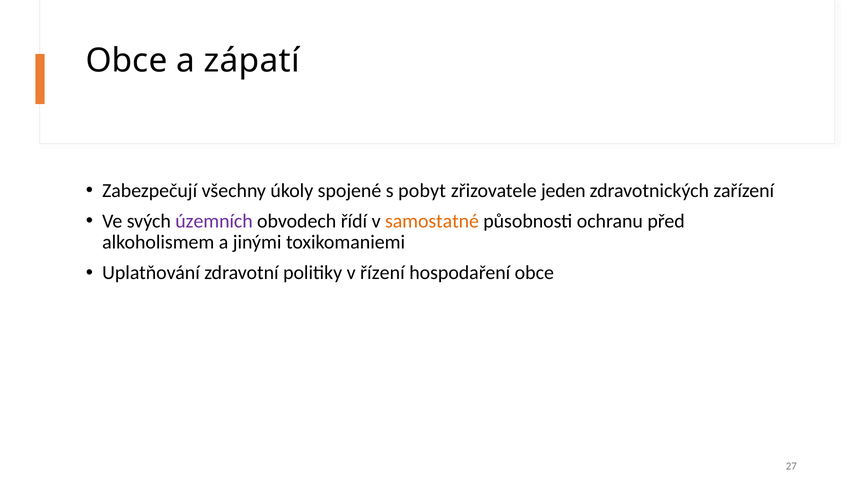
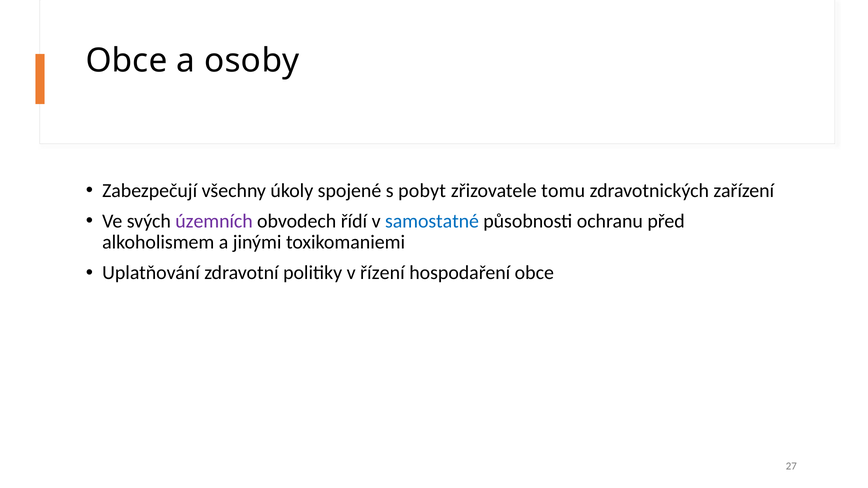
zápatí: zápatí -> osoby (252, 61)
jeden: jeden -> tomu (563, 191)
samostatné colour: orange -> blue (432, 221)
